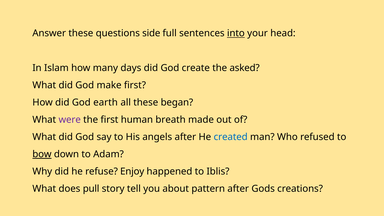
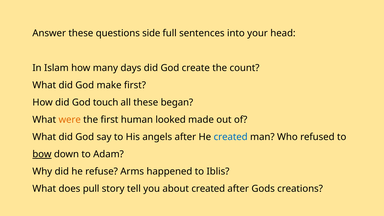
into underline: present -> none (236, 33)
asked: asked -> count (245, 68)
earth: earth -> touch (106, 102)
were colour: purple -> orange (70, 120)
breath: breath -> looked (171, 120)
Enjoy: Enjoy -> Arms (132, 172)
about pattern: pattern -> created (208, 189)
